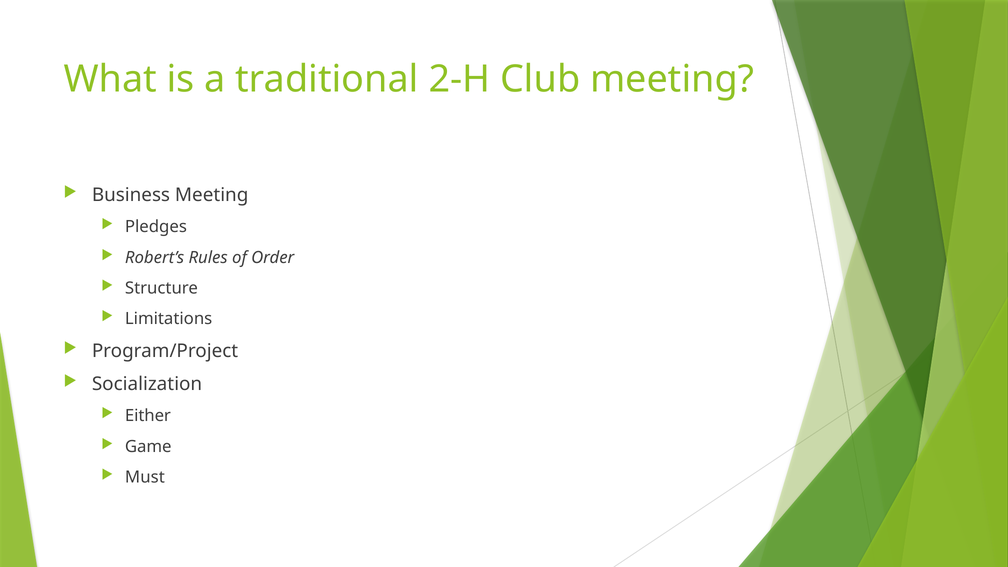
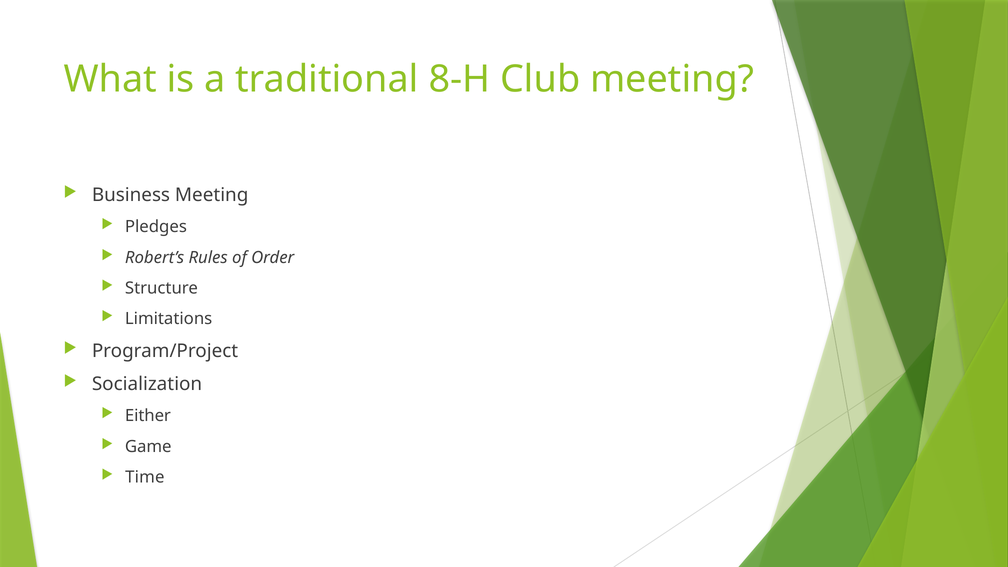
2-H: 2-H -> 8-H (459, 79)
Must: Must -> Time (145, 477)
